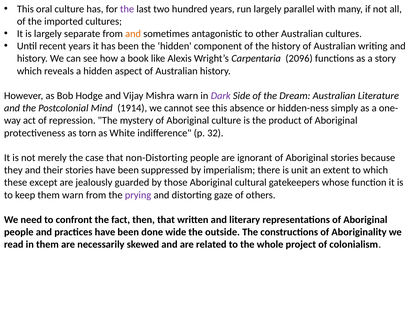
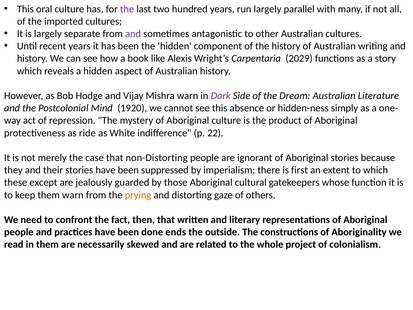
and colour: orange -> purple (133, 34)
2096: 2096 -> 2029 (299, 58)
1914: 1914 -> 1920 (132, 108)
torn: torn -> ride (87, 133)
32: 32 -> 22 (215, 133)
unit: unit -> first (300, 170)
prying colour: purple -> orange (138, 195)
wide: wide -> ends (176, 232)
